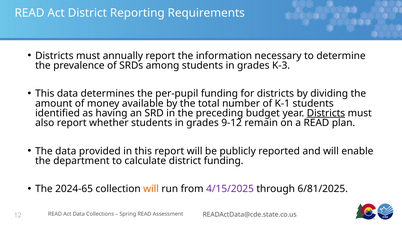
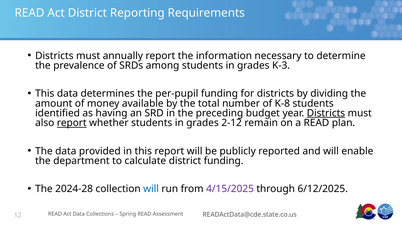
K-1: K-1 -> K-8 (282, 103)
report underline: none -> present (72, 123)
9-12: 9-12 -> 2-12 (232, 123)
2024-65: 2024-65 -> 2024-28 (74, 189)
will colour: orange -> blue (151, 189)
6/81/2025: 6/81/2025 -> 6/12/2025 (323, 189)
